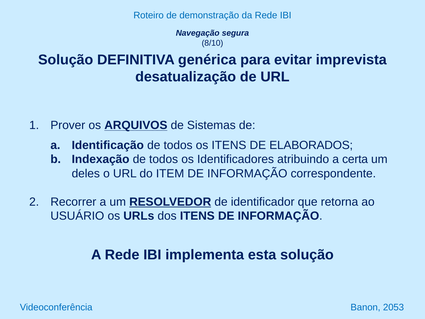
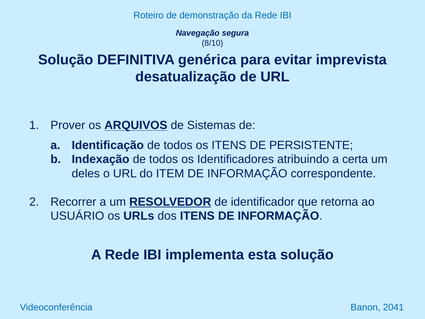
ELABORADOS: ELABORADOS -> PERSISTENTE (311, 145)
2053: 2053 -> 2041 (394, 307)
